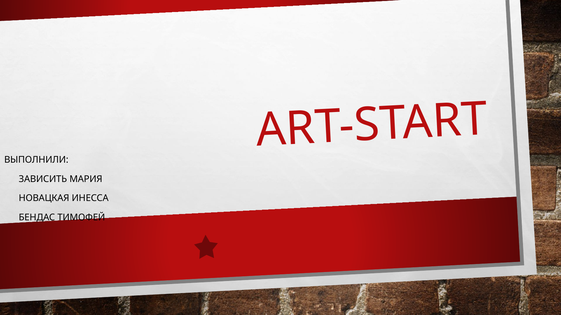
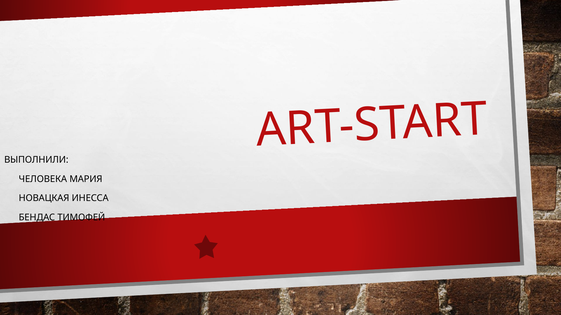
ЗАВИСИТЬ: ЗАВИСИТЬ -> ЧЕЛОВЕКА (43, 179)
